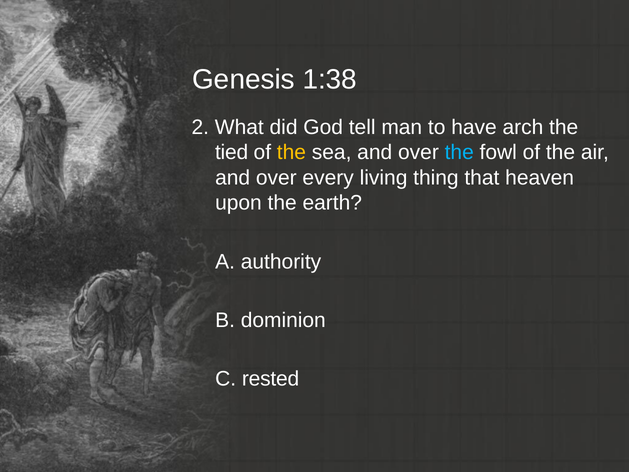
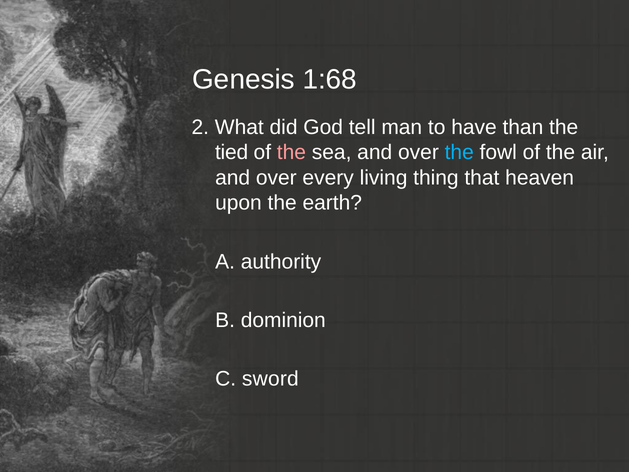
1:38: 1:38 -> 1:68 (330, 80)
arch: arch -> than (523, 127)
the colour: yellow -> pink (291, 152)
rested: rested -> sword (270, 379)
